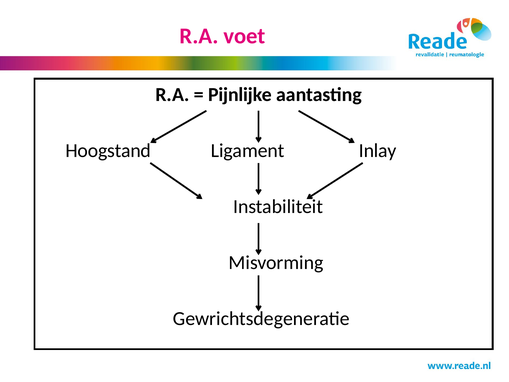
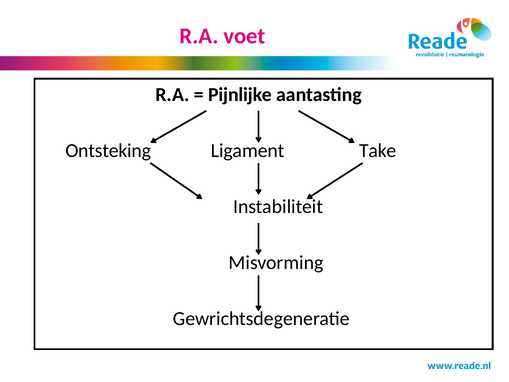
Hoogstand: Hoogstand -> Ontsteking (108, 150)
Inlay: Inlay -> Take (378, 150)
